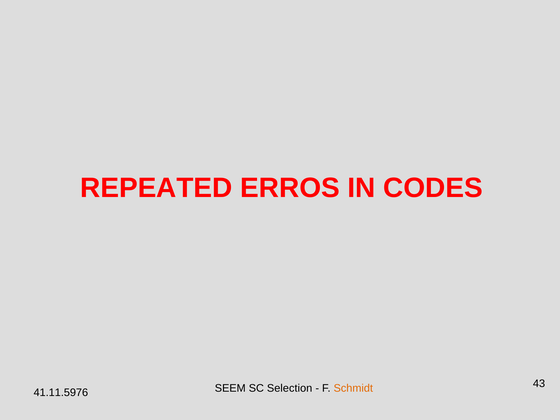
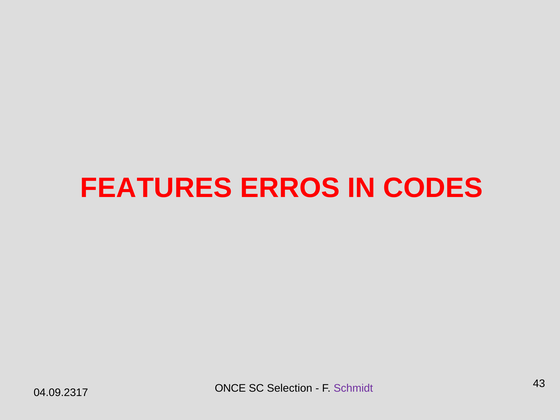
REPEATED: REPEATED -> FEATURES (156, 188)
SEEM: SEEM -> ONCE (230, 388)
Schmidt colour: orange -> purple (353, 388)
41.11.5976: 41.11.5976 -> 04.09.2317 (61, 393)
